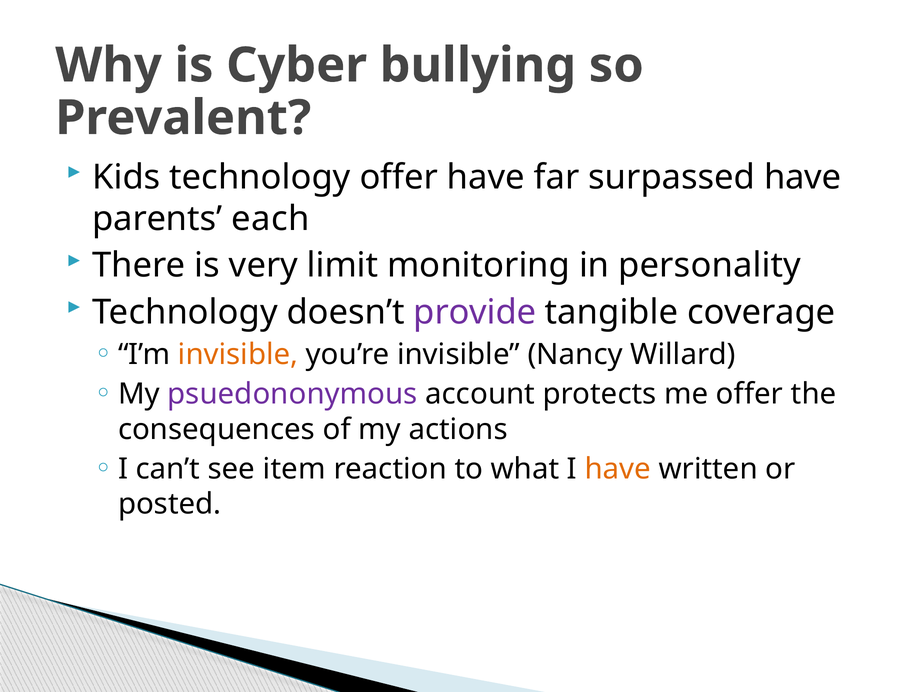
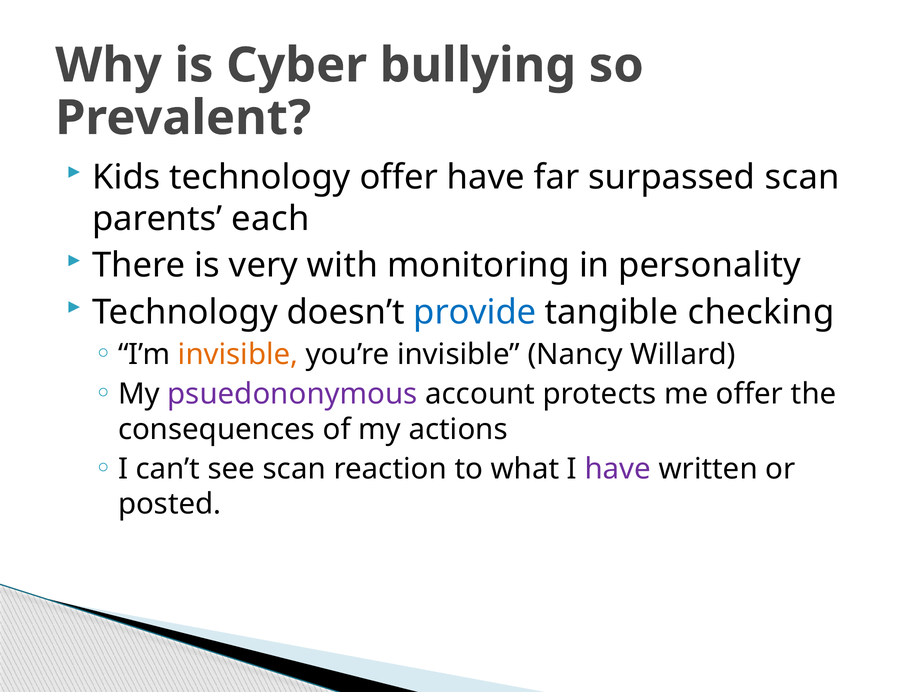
surpassed have: have -> scan (802, 177)
limit: limit -> with (342, 266)
provide colour: purple -> blue (475, 312)
coverage: coverage -> checking (761, 312)
see item: item -> scan (294, 469)
have colour: orange -> purple (618, 469)
